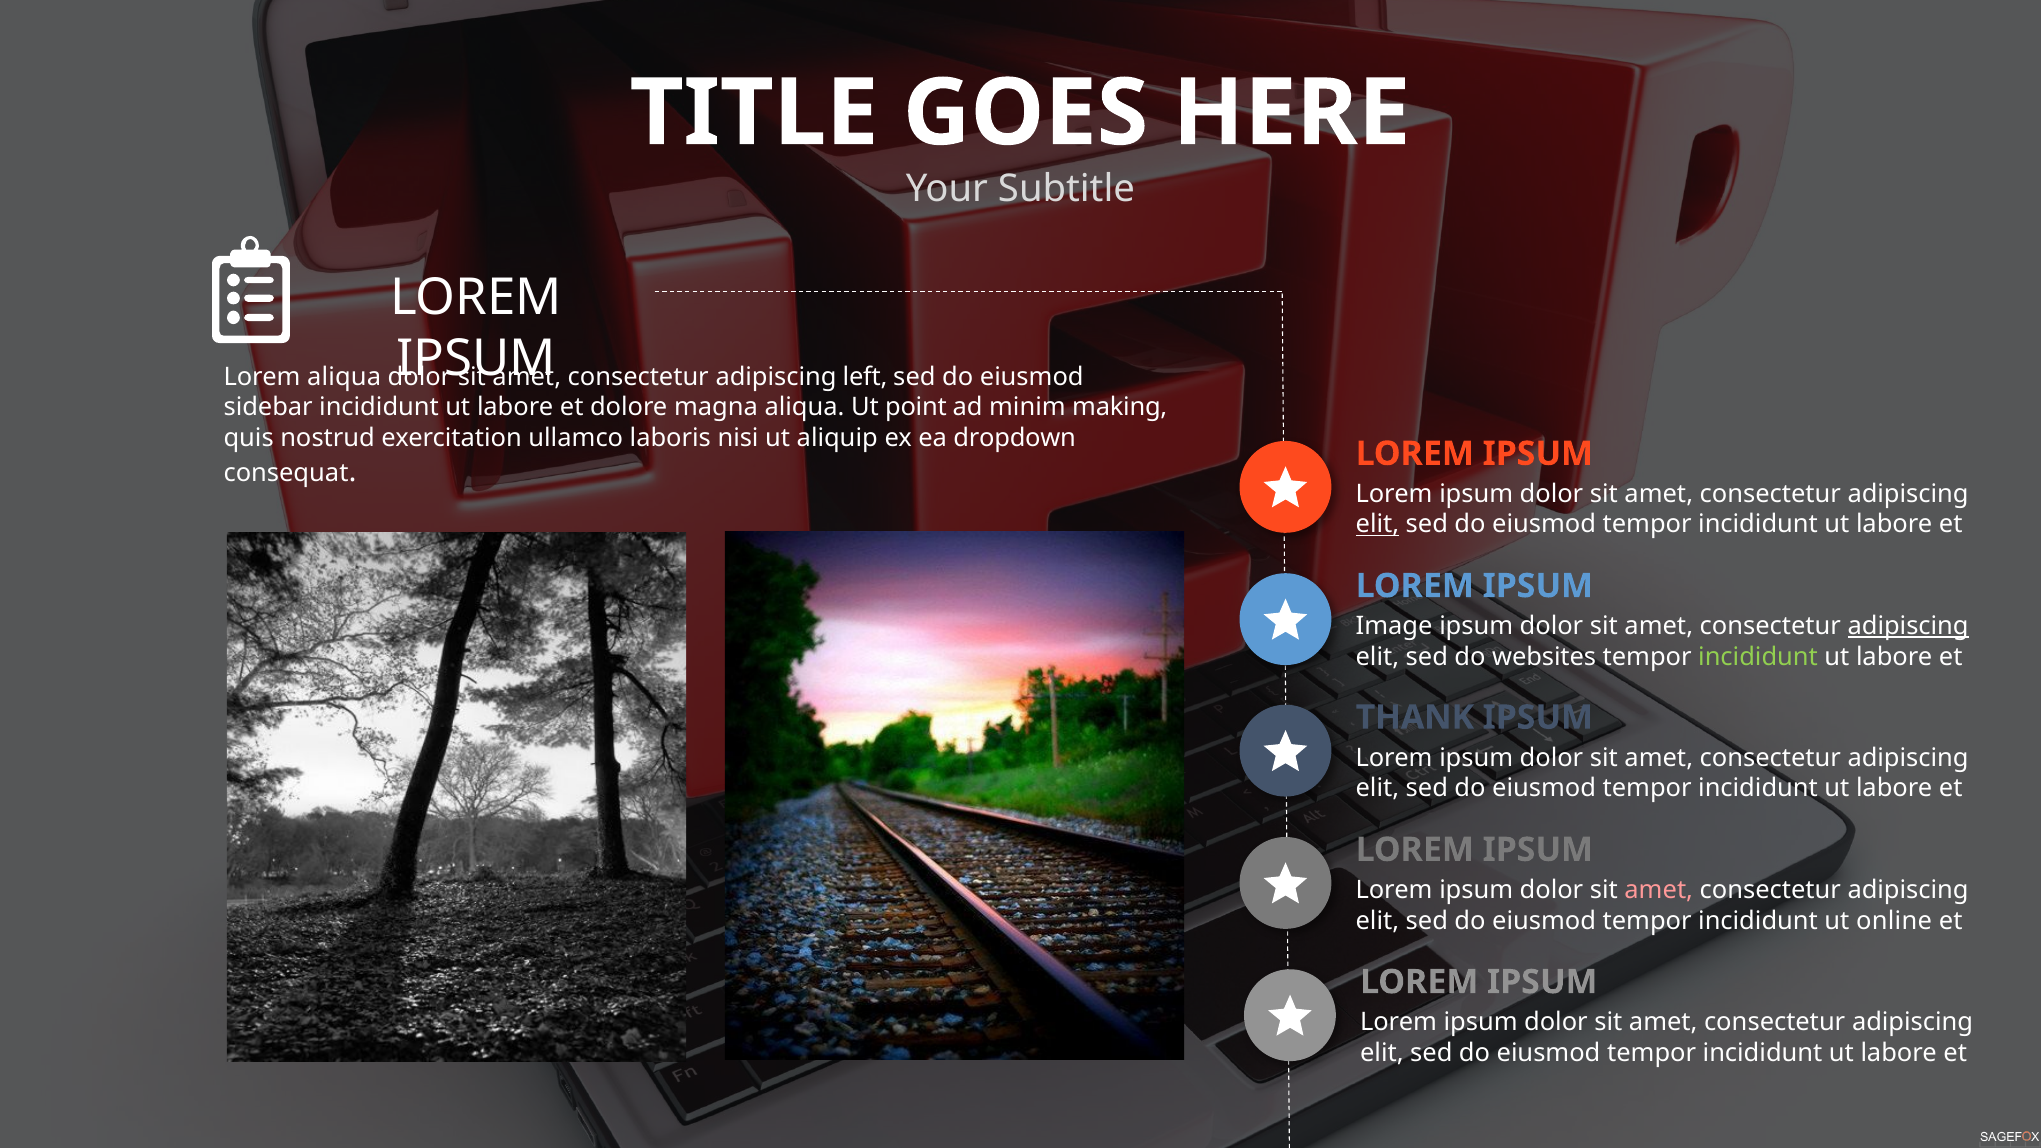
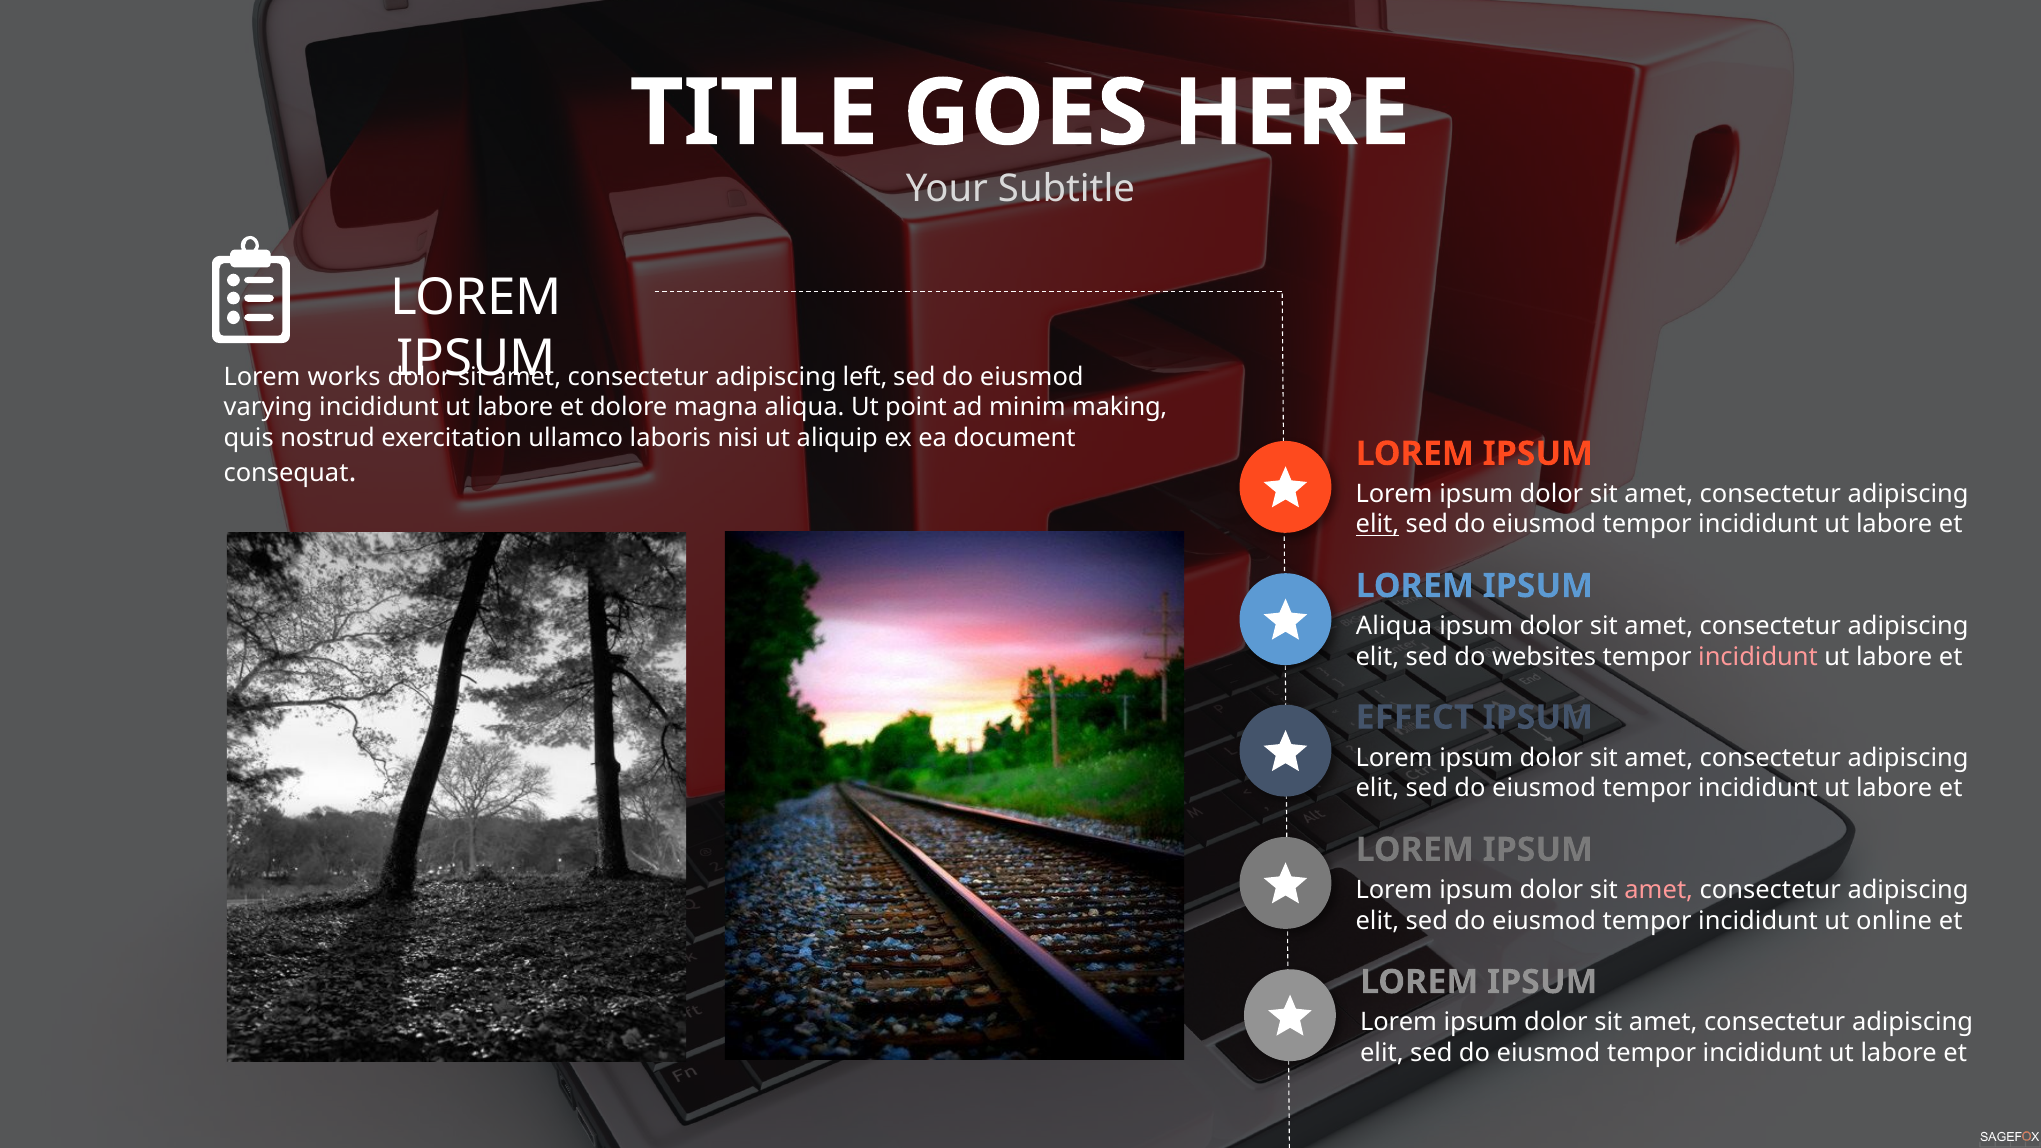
Lorem aliqua: aliqua -> works (344, 377)
sidebar: sidebar -> varying (268, 407)
dropdown: dropdown -> document (1015, 438)
Image: Image -> Aliqua (1394, 626)
adipiscing underline: present -> none (1908, 626)
incididunt colour: light green -> pink (1758, 657)
THANK: THANK -> EFFECT (1415, 718)
